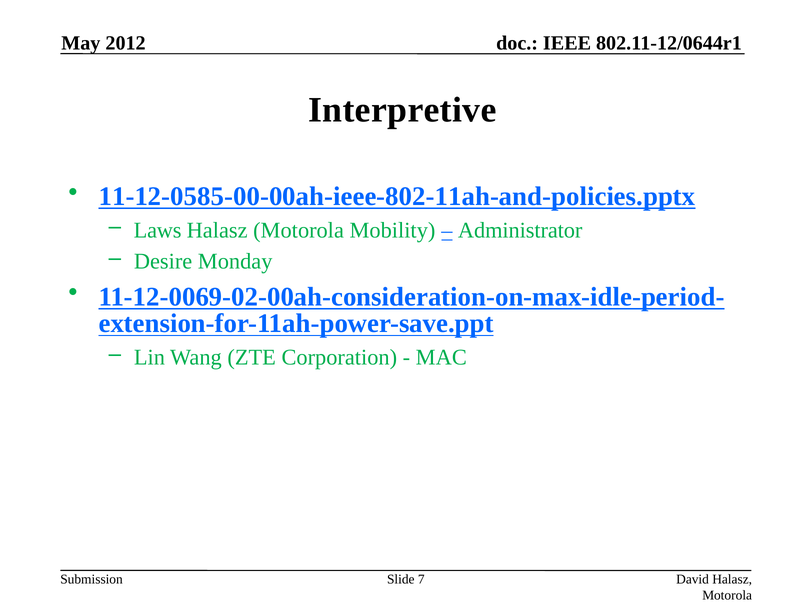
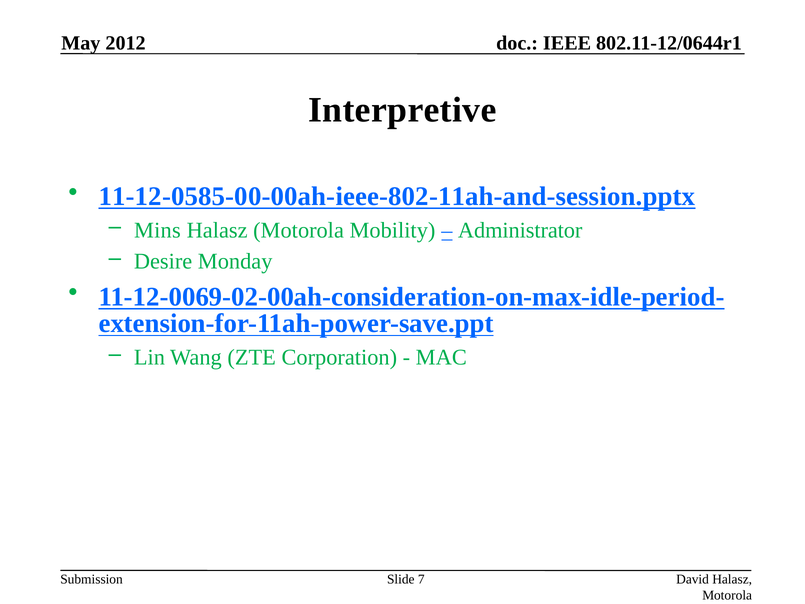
11-12-0585-00-00ah-ieee-802-11ah-and-policies.pptx: 11-12-0585-00-00ah-ieee-802-11ah-and-policies.pptx -> 11-12-0585-00-00ah-ieee-802-11ah-and-session.pptx (397, 196)
Laws: Laws -> Mins (157, 230)
